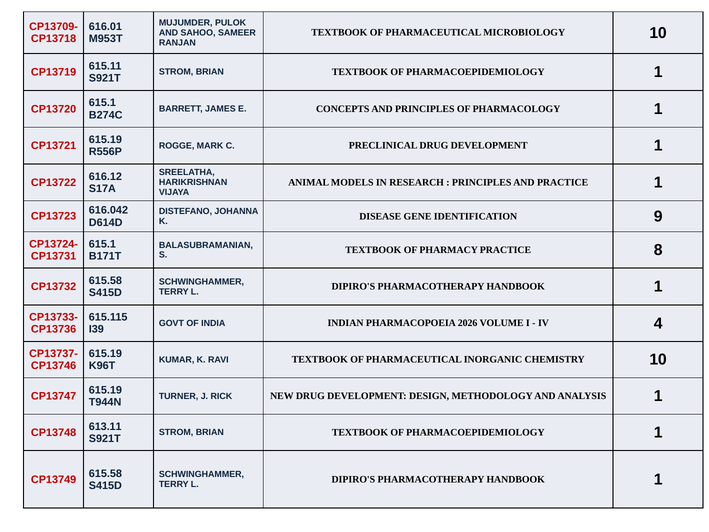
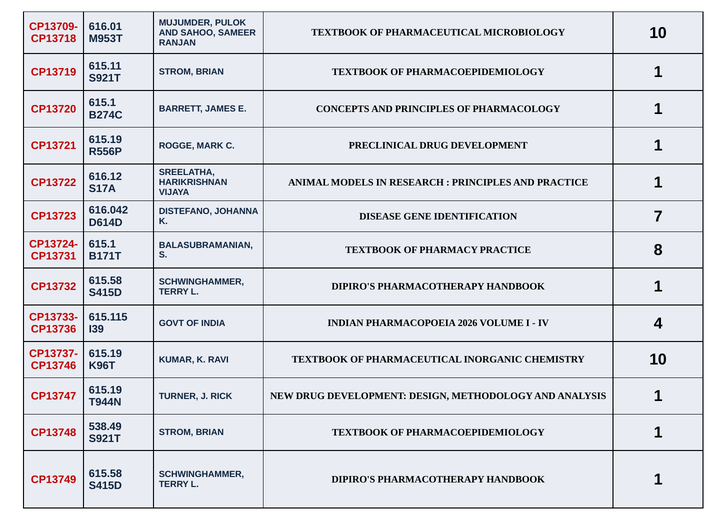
9: 9 -> 7 (658, 216)
613.11: 613.11 -> 538.49 (105, 426)
